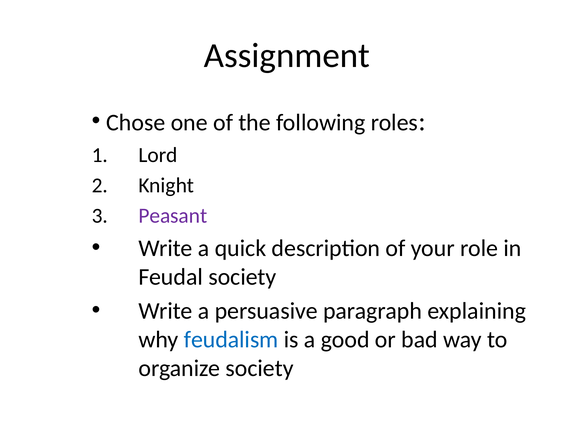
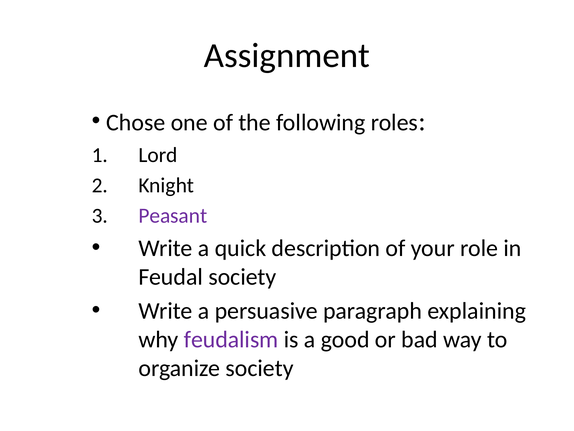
feudalism colour: blue -> purple (231, 339)
